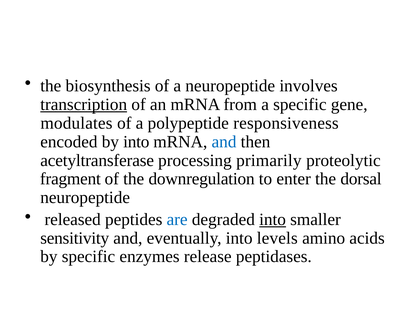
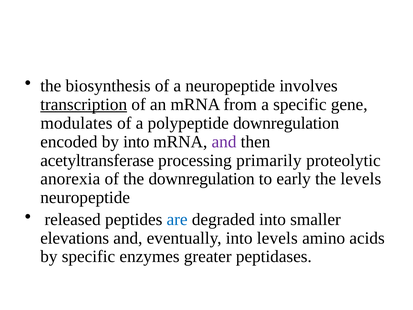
polypeptide responsiveness: responsiveness -> downregulation (286, 123)
and colour: blue -> purple (224, 142)
fragment: fragment -> anorexia (70, 179)
enter: enter -> early (294, 179)
the dorsal: dorsal -> levels (361, 179)
into underline: present -> none (273, 219)
sensitivity: sensitivity -> elevations (75, 238)
release: release -> greater (208, 256)
